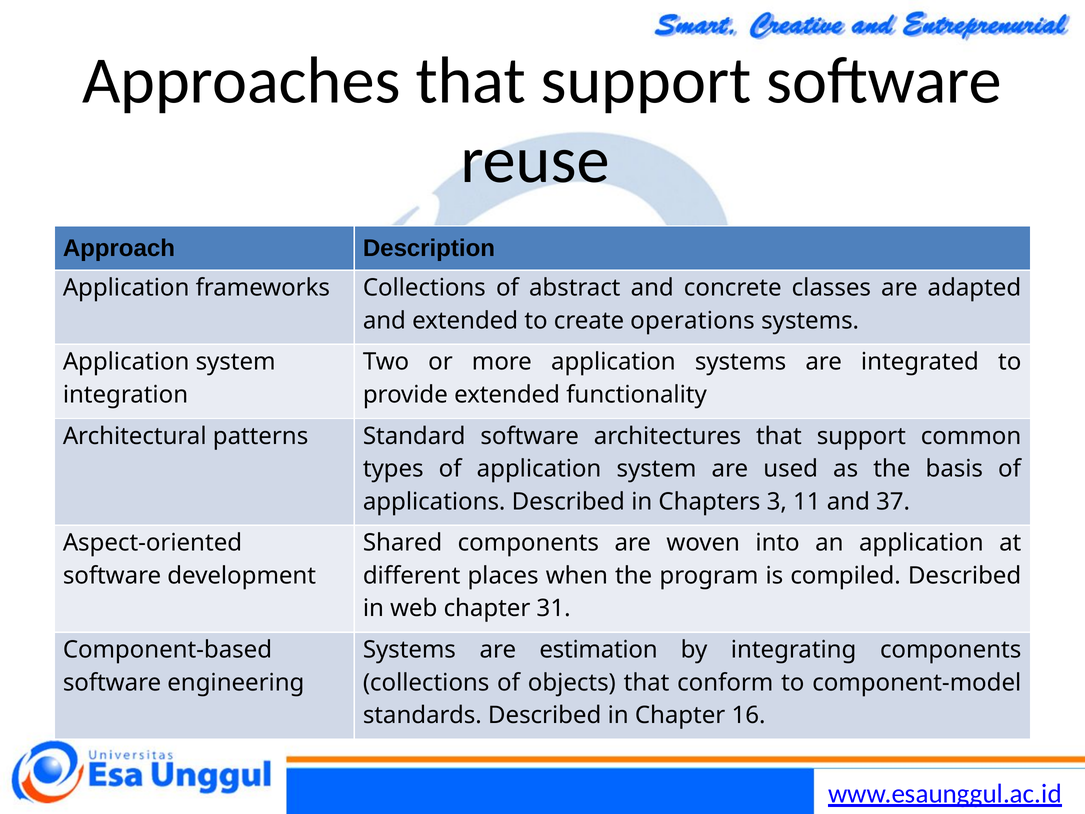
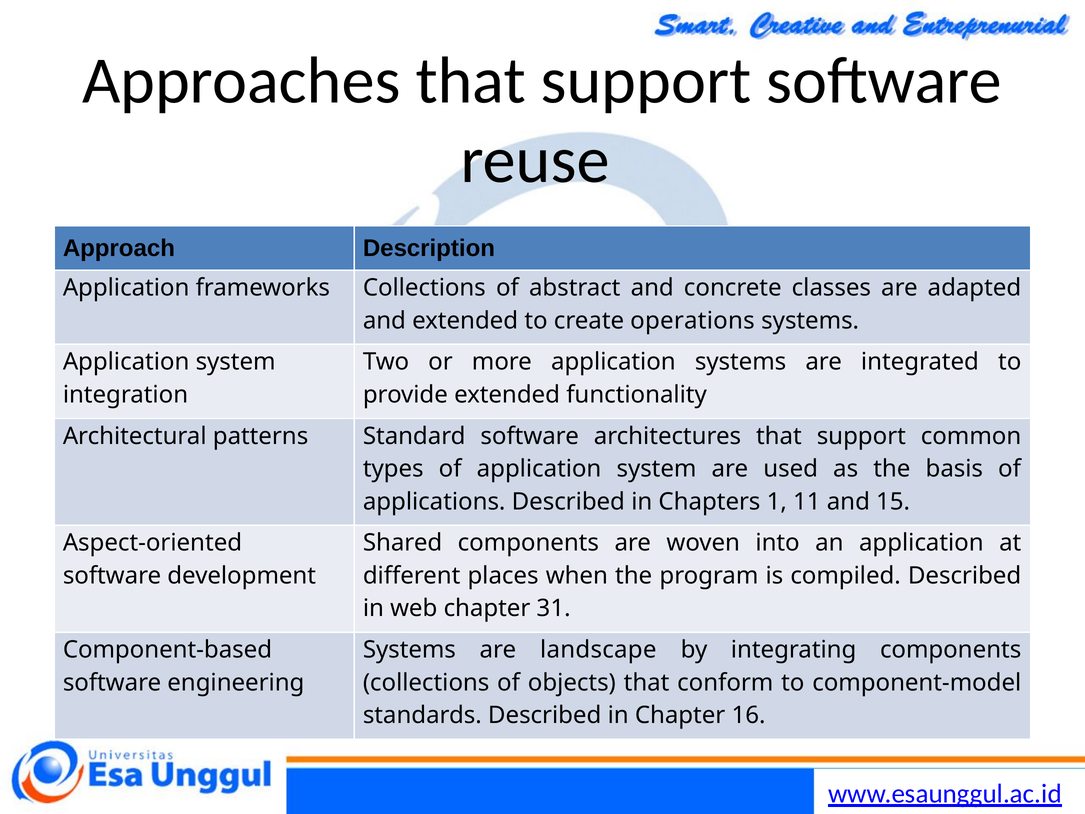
3: 3 -> 1 (777, 501)
37: 37 -> 15 (893, 501)
estimation: estimation -> landscape (598, 650)
